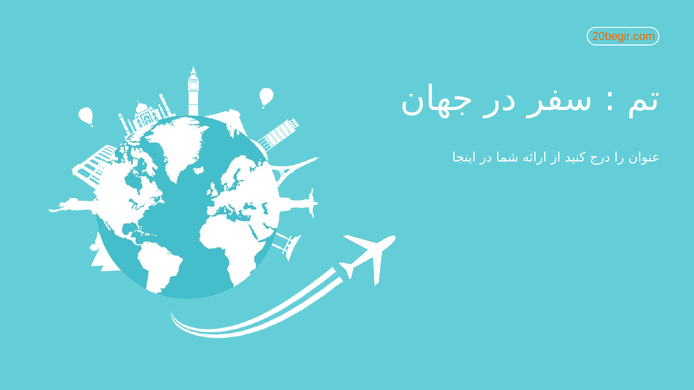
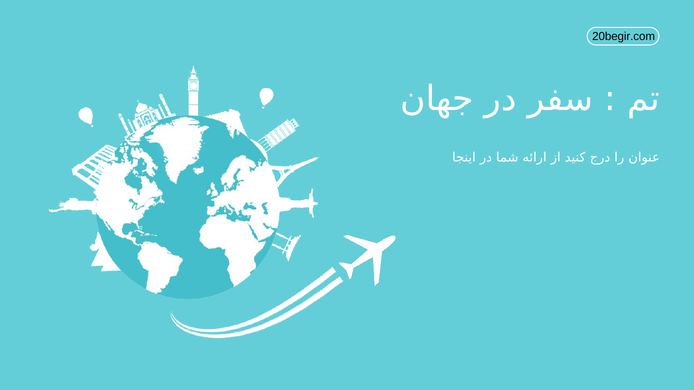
20begir.com colour: orange -> black (624, 37)
